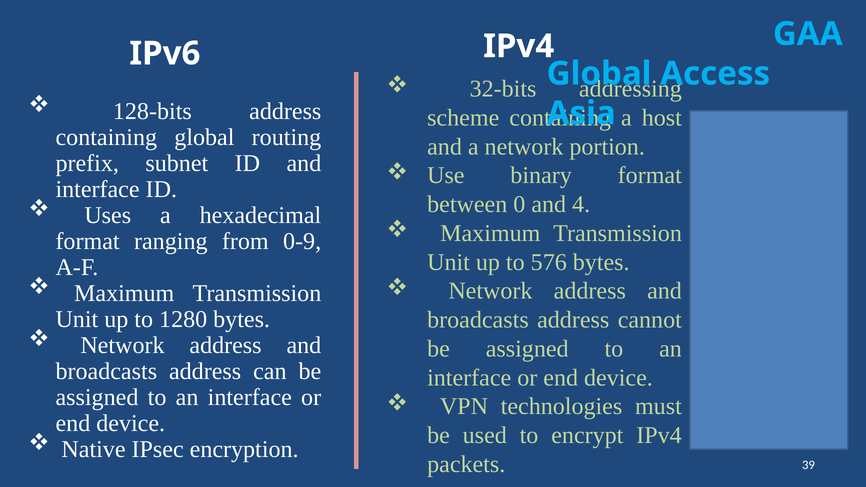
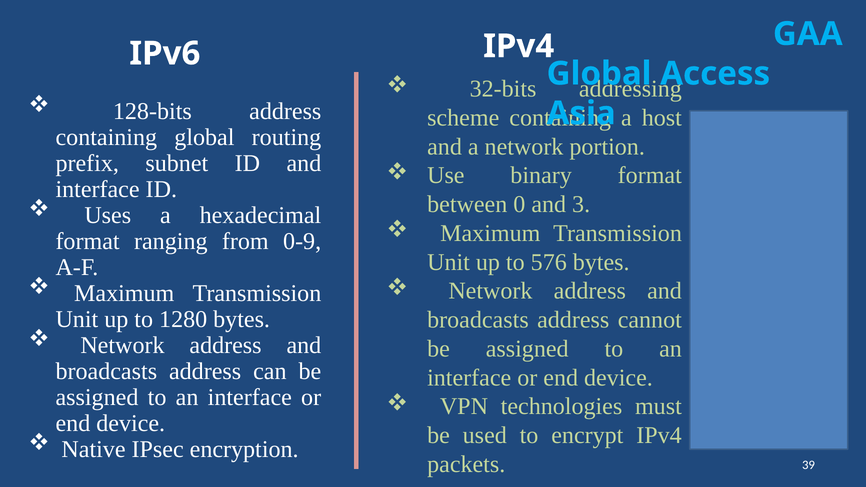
4: 4 -> 3 (581, 204)
